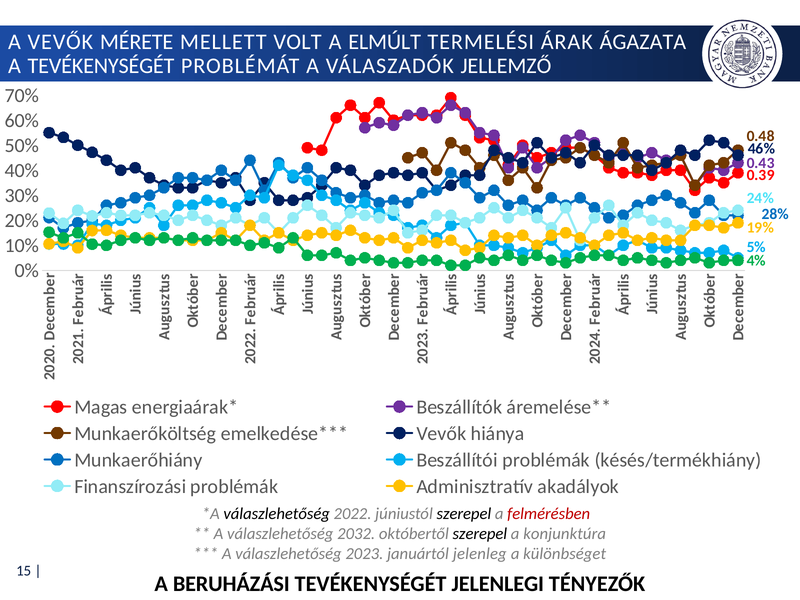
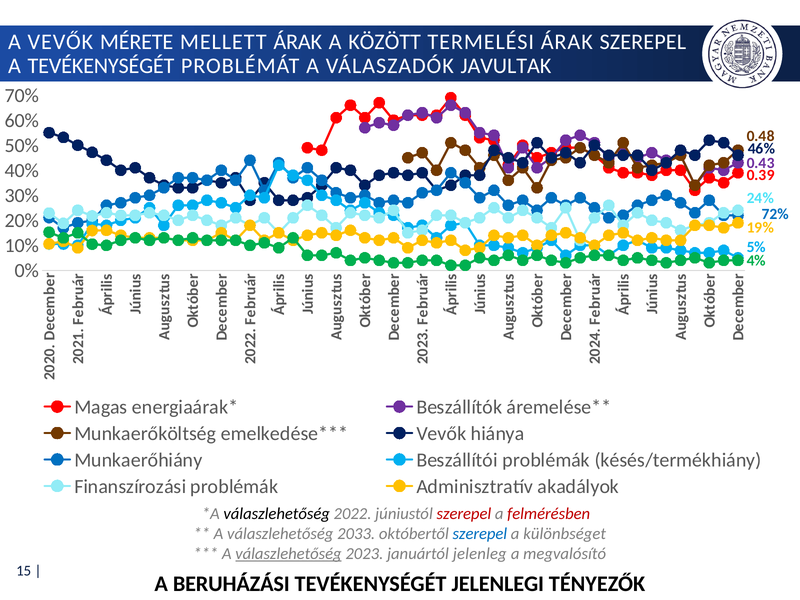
MELLETT VOLT: VOLT -> ÁRAK (298, 42)
ELMÚLT: ELMÚLT -> KÖZÖTT (385, 42)
ÁRAK ÁGAZATA: ÁGAZATA -> SZEREPEL (643, 42)
JELLEMZŐ: JELLEMZŐ -> JAVULTAK (506, 66)
28%: 28% -> 72% (775, 214)
szerepel colour: black -> red (464, 514)
2032: 2032 -> 2033 (356, 534)
szerepel colour: black -> blue (480, 534)
konjunktúra: konjunktúra -> különbséget (565, 534)
válaszlehetőség underline: none -> present (288, 554)
különbséget: különbséget -> megvalósító (565, 554)
